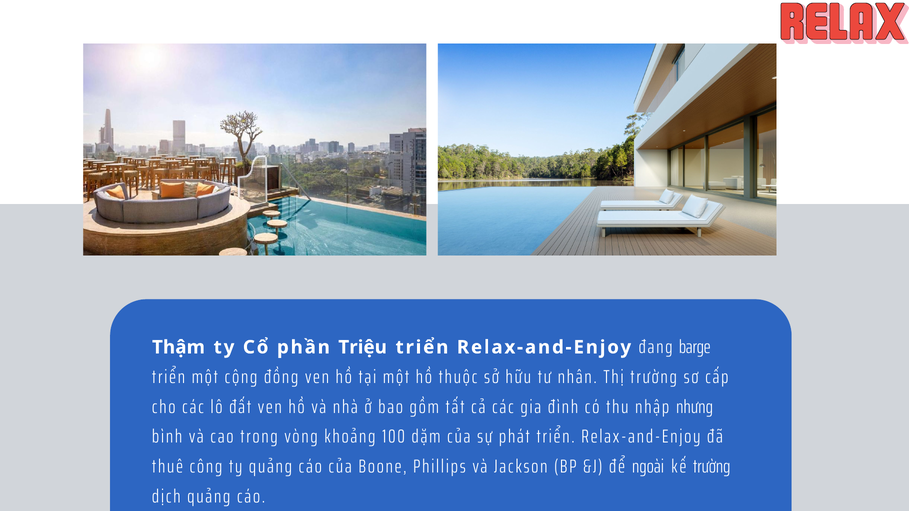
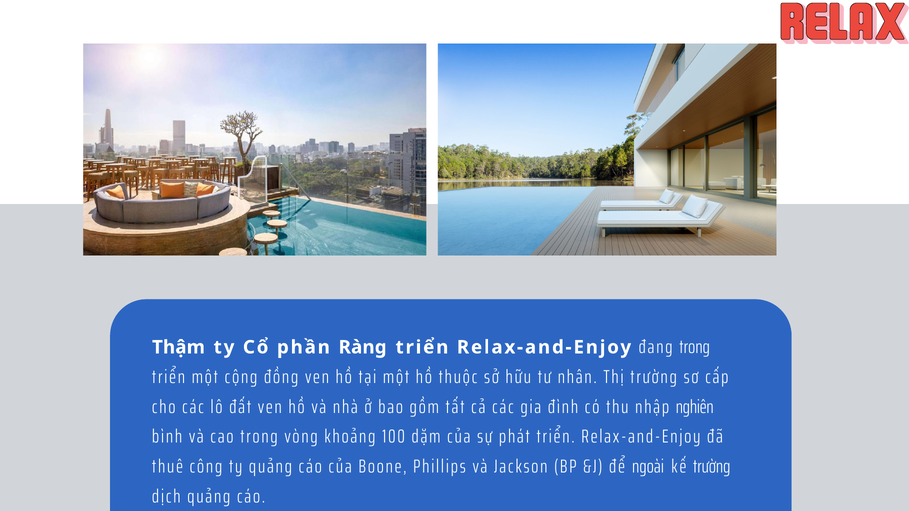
Triệu: Triệu -> Ràng (363, 347)
đang barge: barge -> trong (695, 347)
nhưng: nhưng -> nghiên (695, 407)
